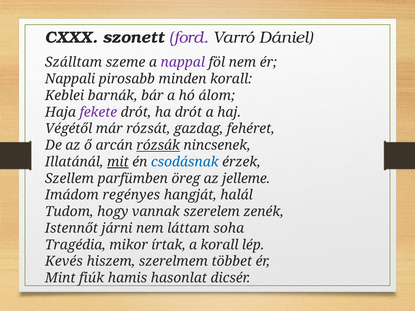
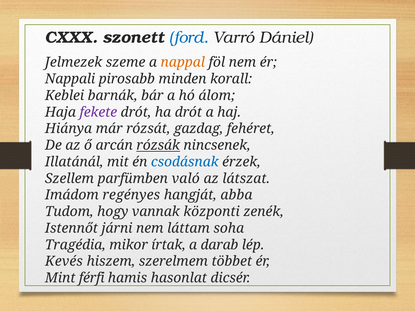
ford colour: purple -> blue (189, 37)
Szálltam: Szálltam -> Jelmezek (74, 62)
nappal colour: purple -> orange (183, 62)
Végétől: Végétől -> Hiánya (69, 129)
mit underline: present -> none (118, 162)
öreg: öreg -> való (186, 179)
jelleme: jelleme -> látszat (246, 179)
halál: halál -> abba (236, 195)
szerelem: szerelem -> központi (212, 212)
a korall: korall -> darab (219, 245)
fiúk: fiúk -> férfi (92, 278)
